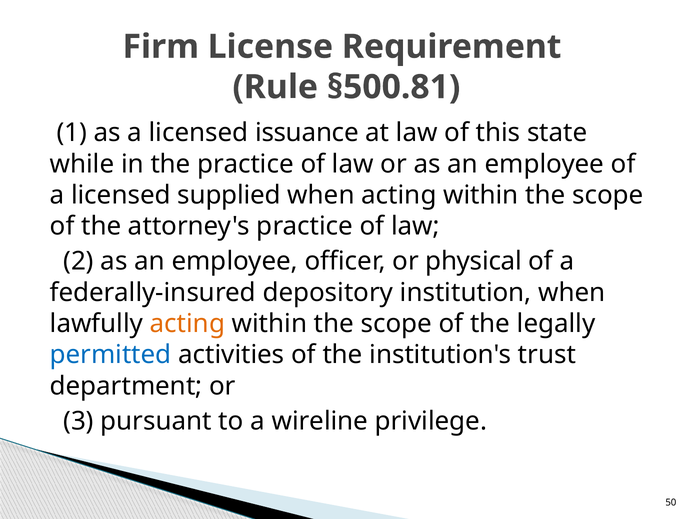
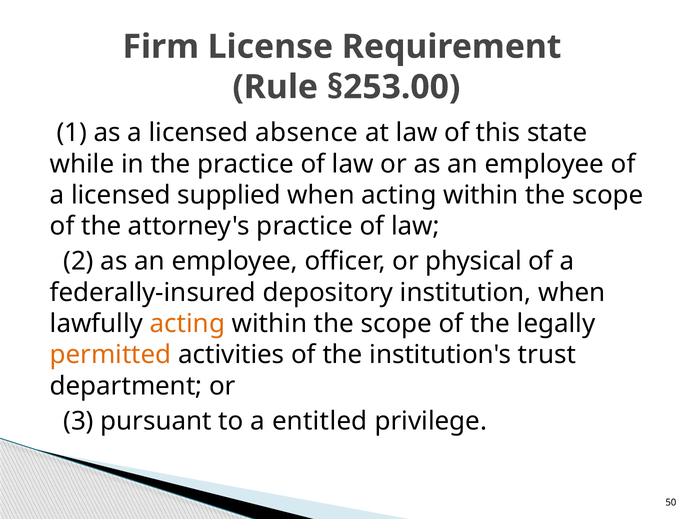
§500.81: §500.81 -> §253.00 (394, 87)
issuance: issuance -> absence (307, 133)
permitted colour: blue -> orange (111, 355)
wireline: wireline -> entitled (320, 422)
